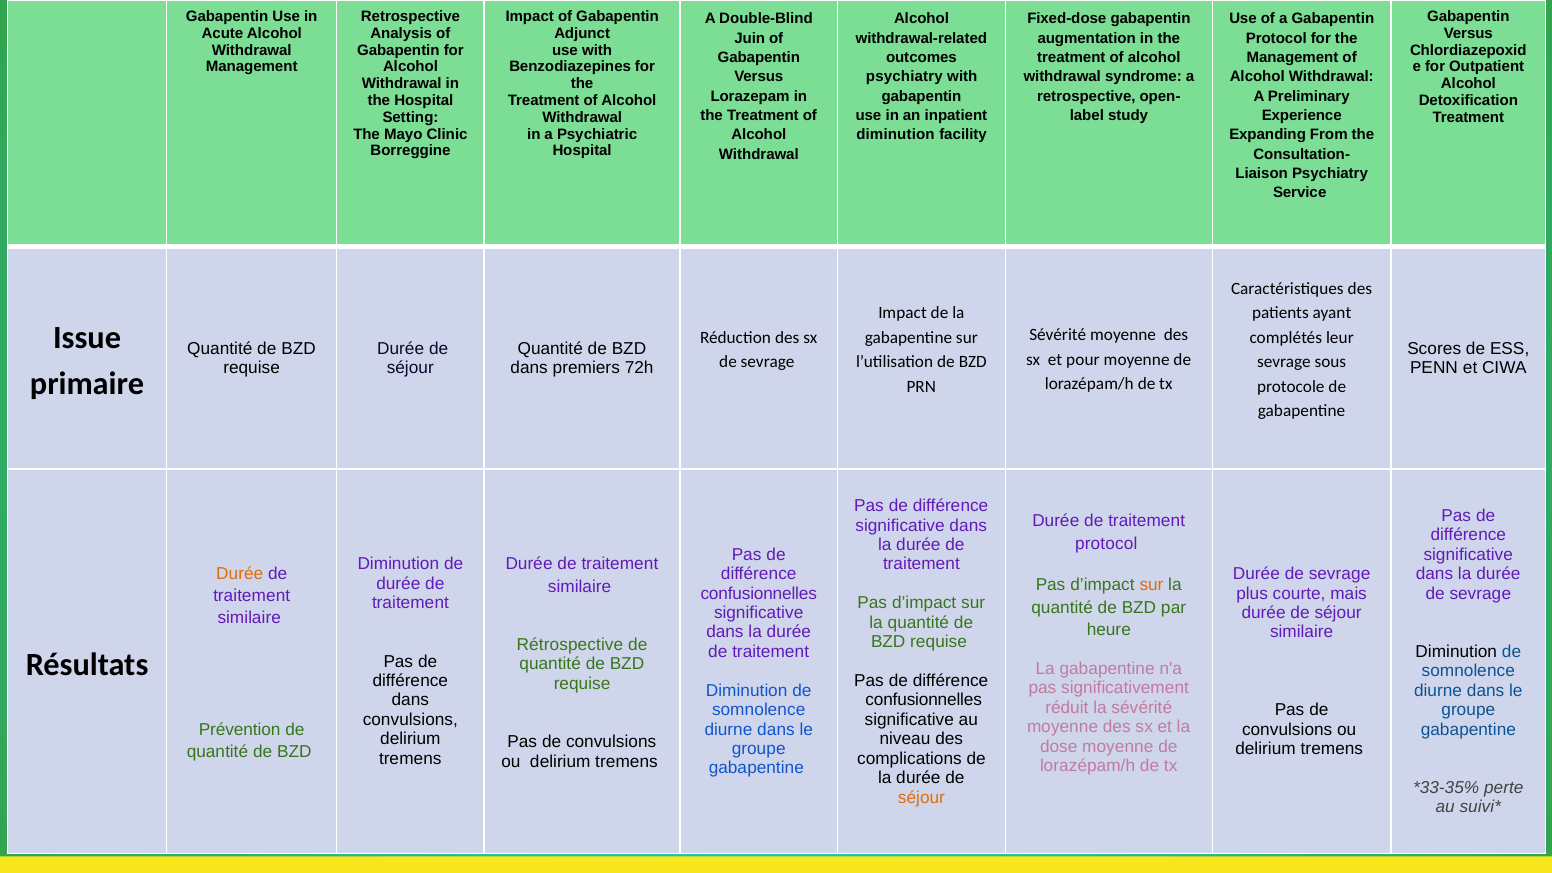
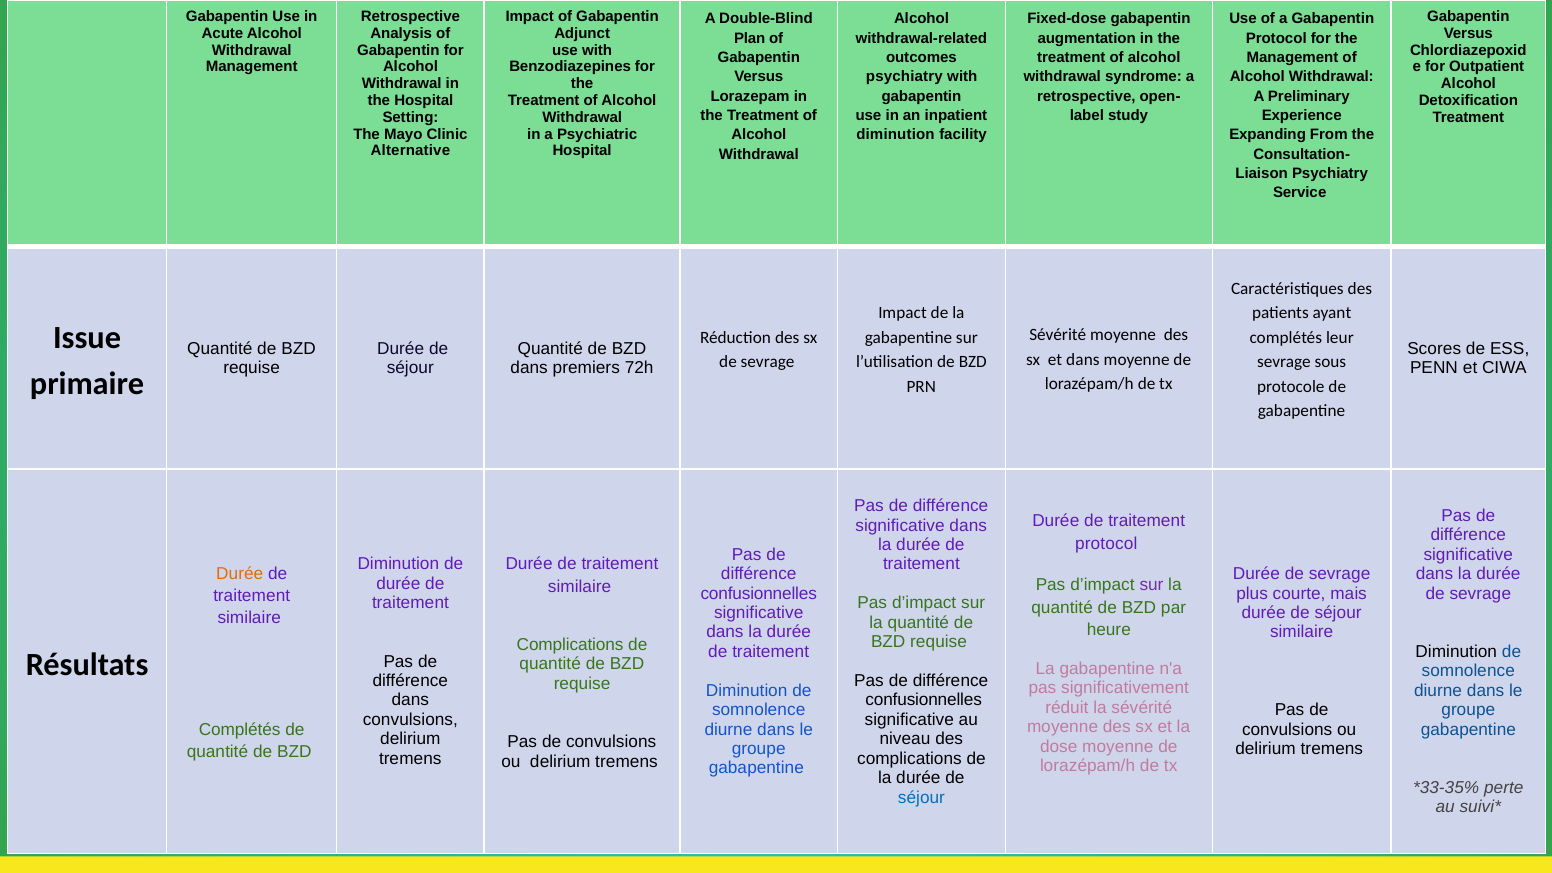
Juin: Juin -> Plan (750, 38)
Borreggine: Borreggine -> Alternative (410, 151)
et pour: pour -> dans (1083, 360)
sur colour: orange -> purple (1152, 585)
Rétrospective: Rétrospective -> Complications (570, 645)
Prévention: Prévention -> Complétés (240, 730)
séjour colour: orange -> blue (921, 797)
